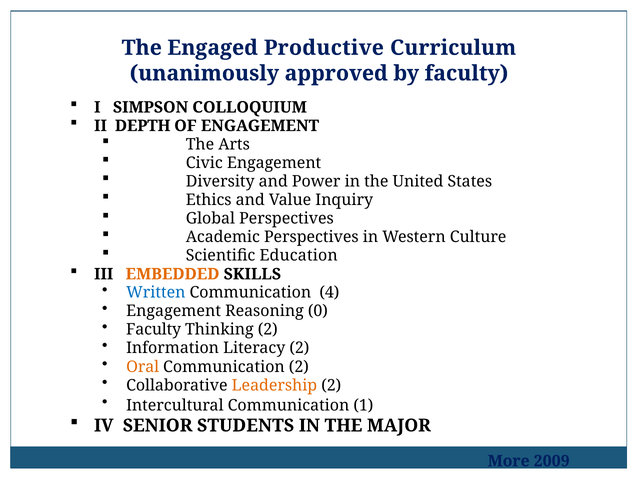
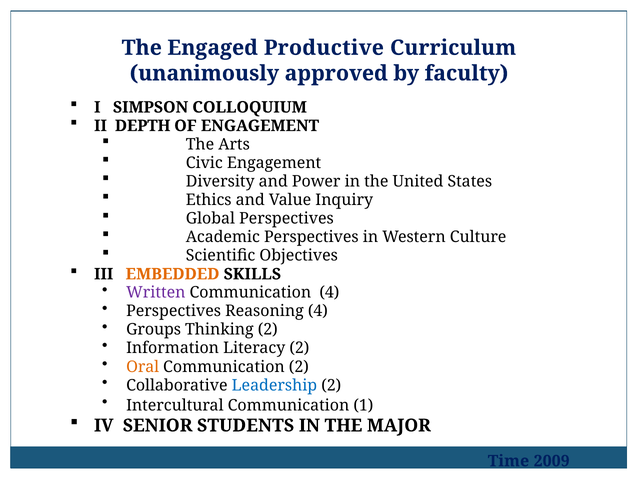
Education: Education -> Objectives (299, 255)
Written colour: blue -> purple (156, 292)
Engagement: Engagement -> Perspectives (174, 311)
Reasoning 0: 0 -> 4 (318, 311)
Faculty: Faculty -> Groups (154, 329)
Leadership colour: orange -> blue (274, 385)
More: More -> Time (508, 461)
